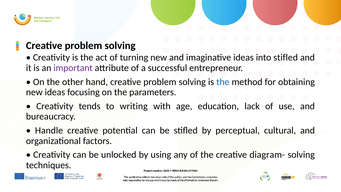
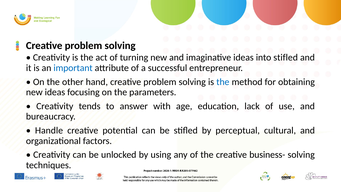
important colour: purple -> blue (73, 68)
writing: writing -> answer (134, 106)
diagram-: diagram- -> business- (267, 155)
